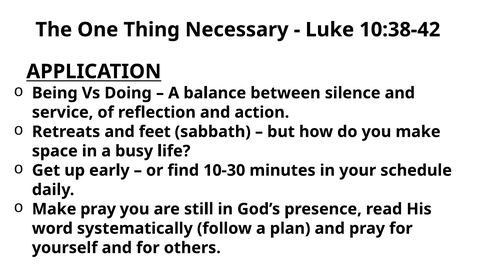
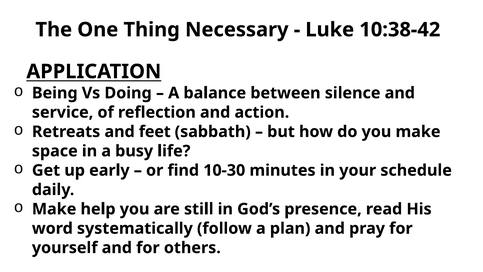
Make pray: pray -> help (98, 209)
